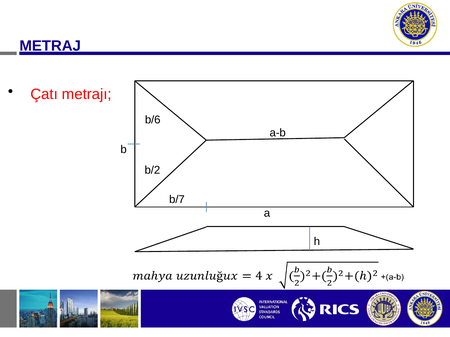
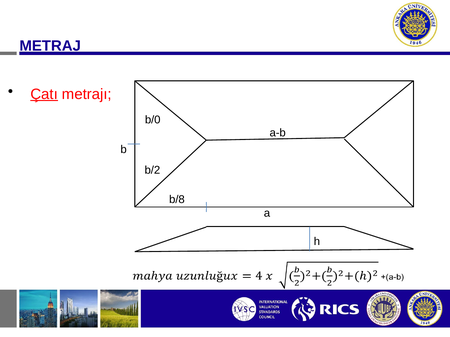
Çatı underline: none -> present (44, 94)
b/6: b/6 -> b/0 (153, 120)
b/7: b/7 -> b/8 (177, 200)
